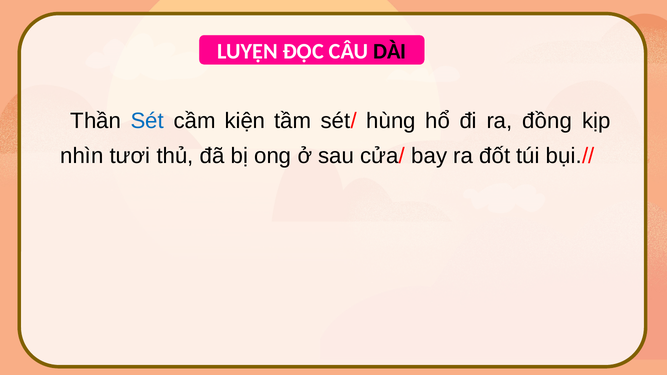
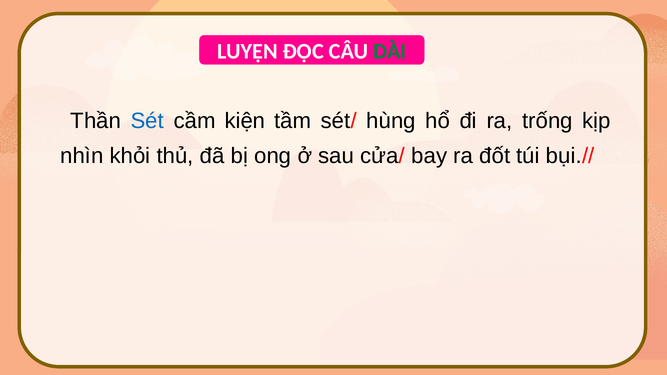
DÀI colour: black -> green (390, 51)
đồng: đồng -> trống (547, 121)
tươi: tươi -> khỏi (130, 156)
